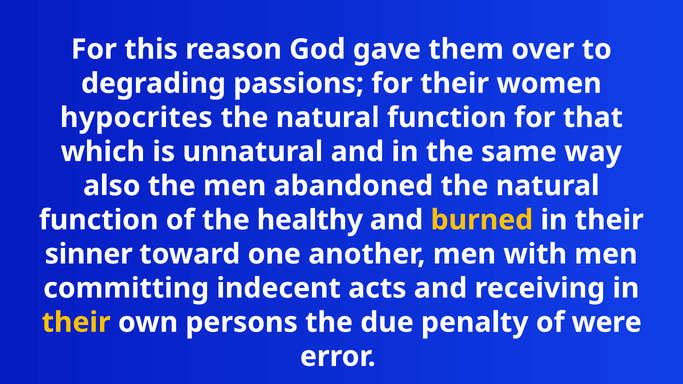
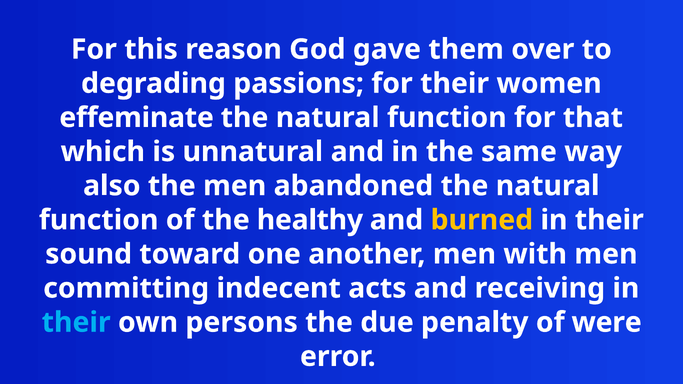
hypocrites: hypocrites -> effeminate (137, 118)
sinner: sinner -> sound (89, 254)
their colour: yellow -> light blue (76, 323)
